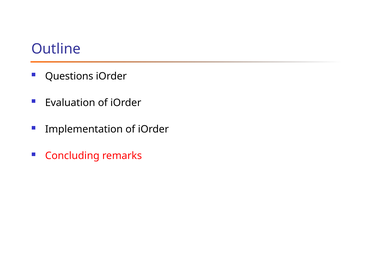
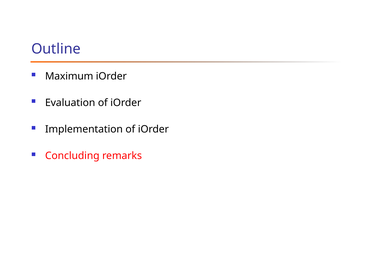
Questions: Questions -> Maximum (69, 76)
